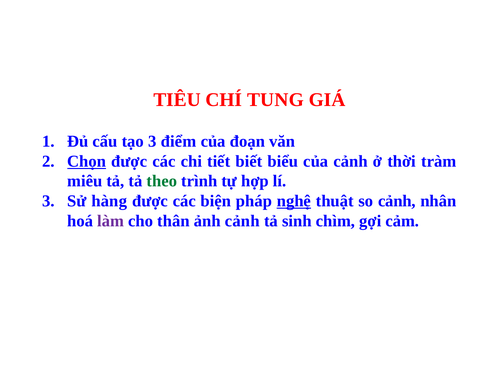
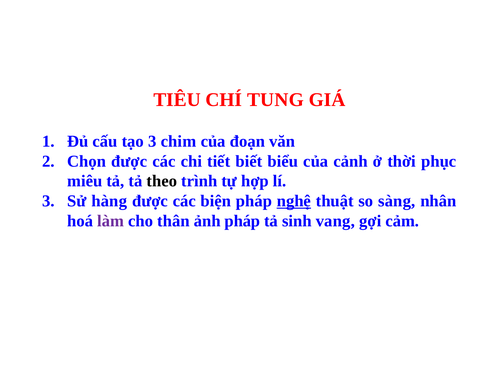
điểm: điểm -> chim (178, 141)
Chọn underline: present -> none (87, 161)
tràm: tràm -> phục (439, 161)
theo colour: green -> black (162, 181)
so cảnh: cảnh -> sàng (397, 201)
ảnh cảnh: cảnh -> pháp (242, 221)
chìm: chìm -> vang (335, 221)
